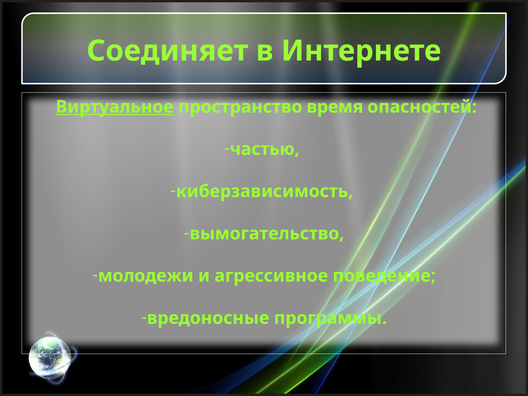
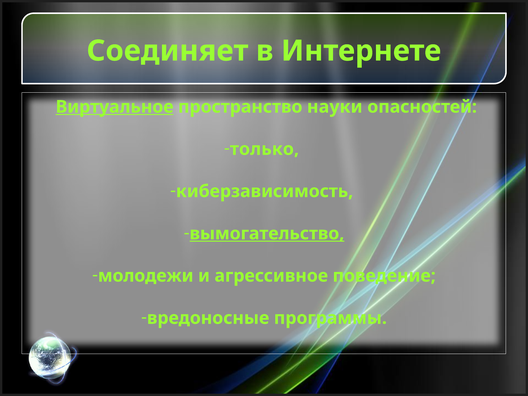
время: время -> науки (335, 107)
частью: частью -> только (264, 149)
вымогательство underline: none -> present (267, 234)
